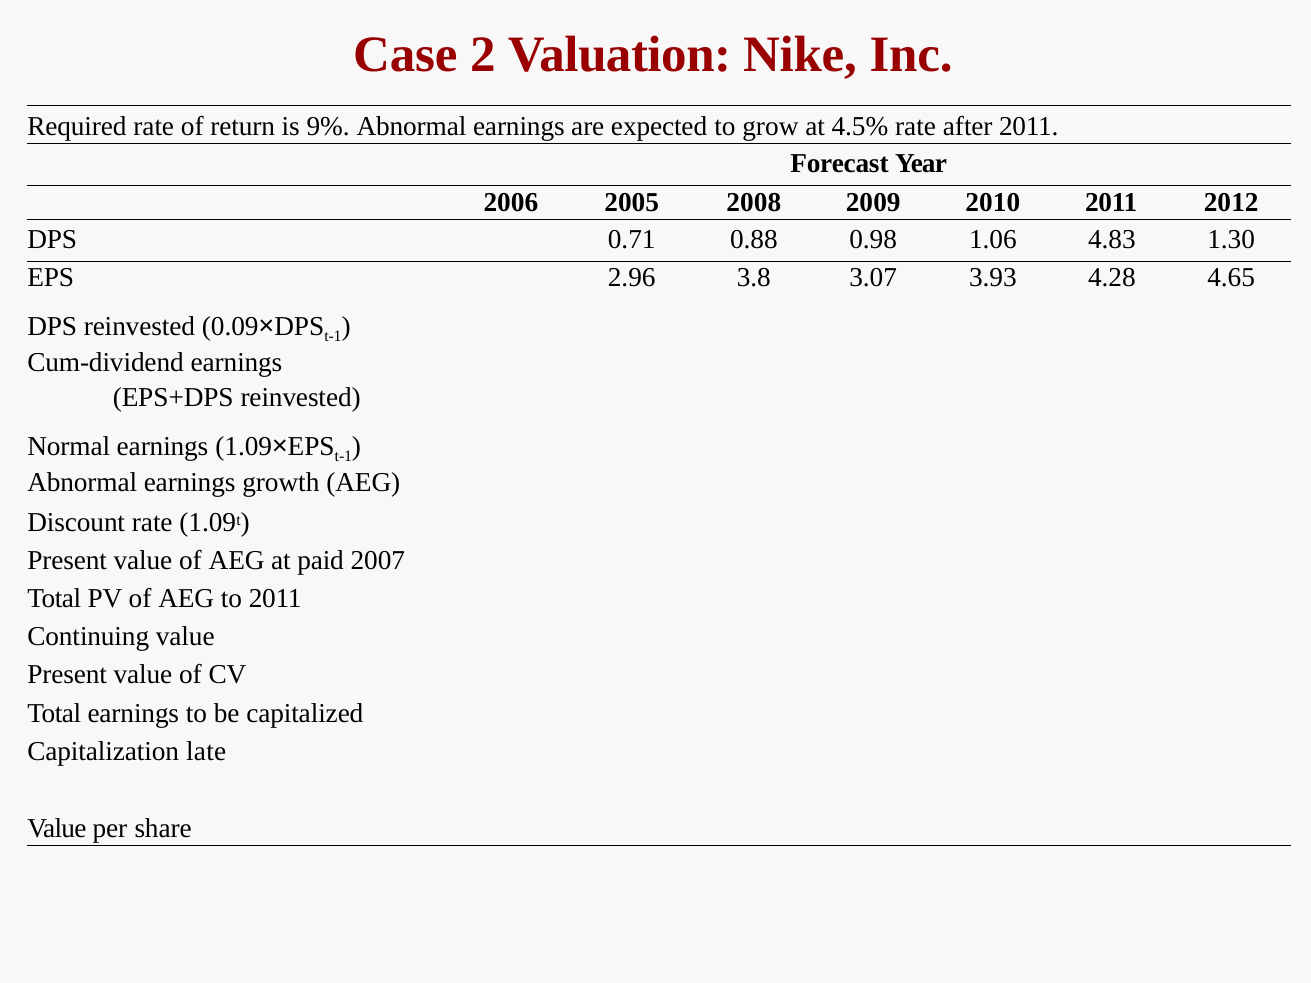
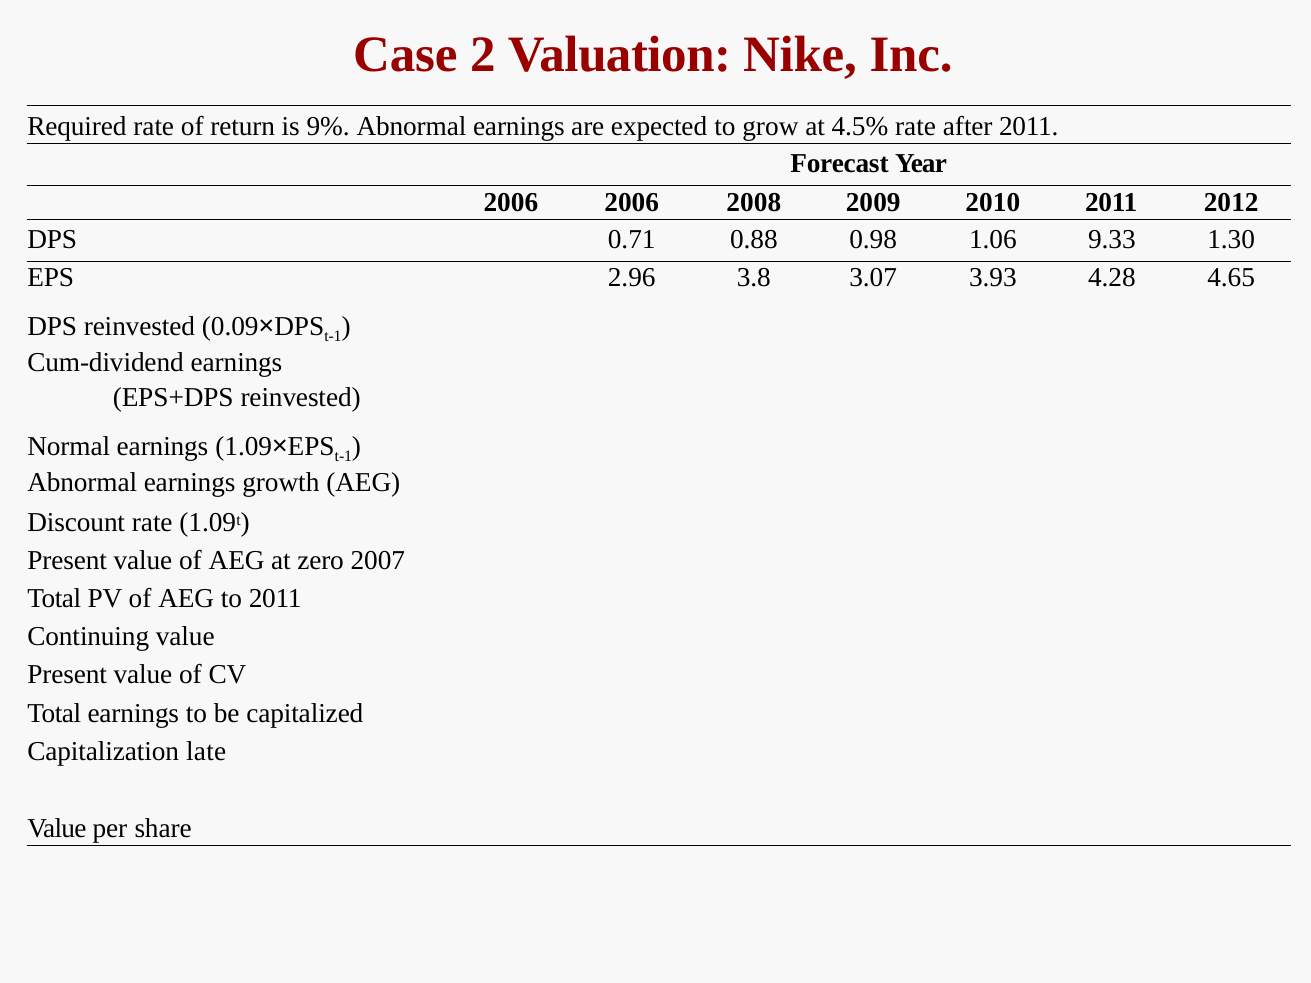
2006 2005: 2005 -> 2006 (632, 203)
4.83: 4.83 -> 9.33 (1112, 239)
paid: paid -> zero (321, 561)
